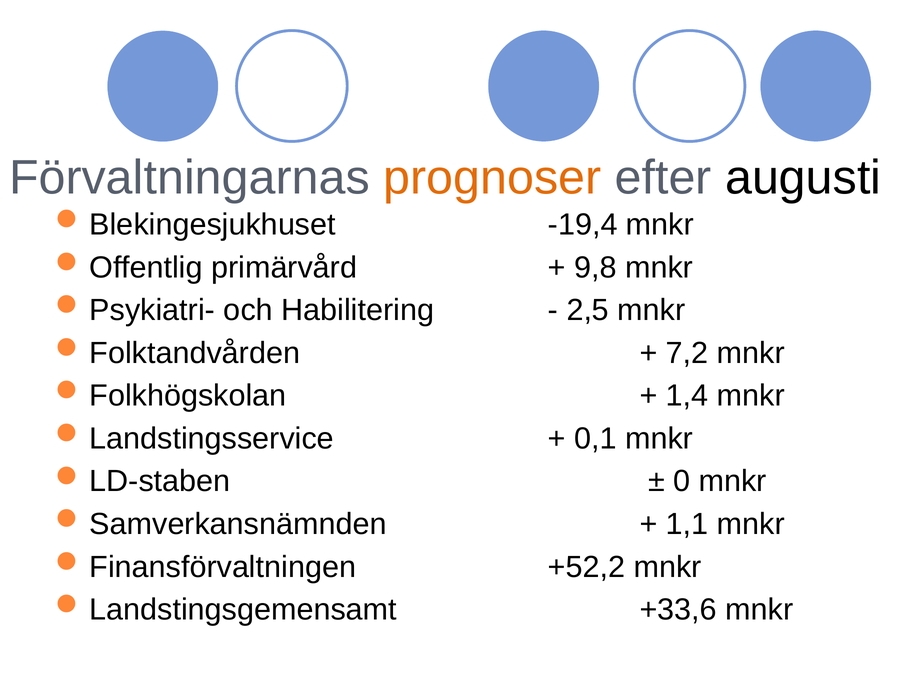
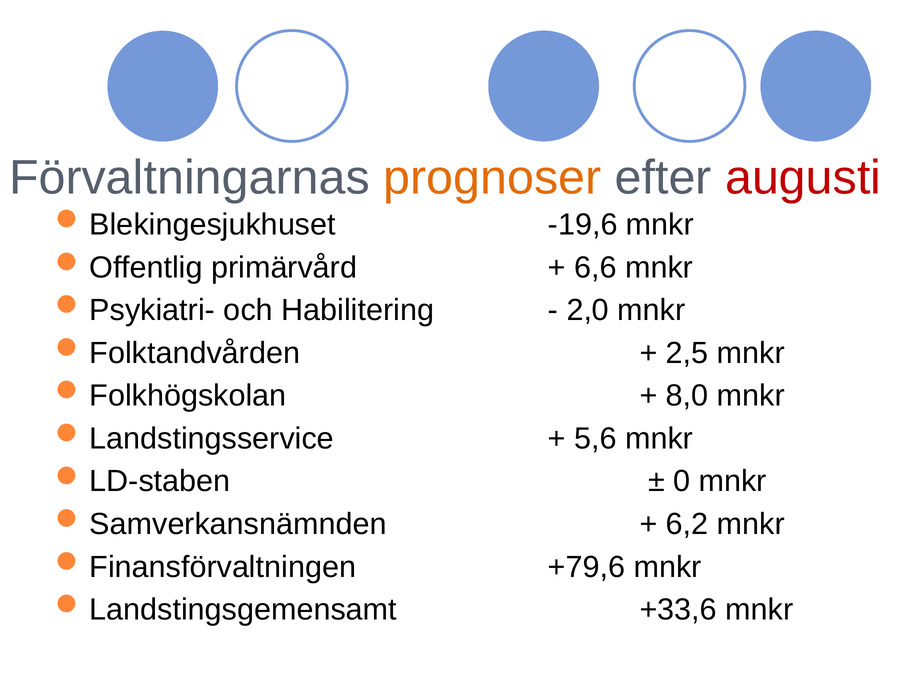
augusti colour: black -> red (803, 178)
-19,4: -19,4 -> -19,6 (583, 225)
9,8: 9,8 -> 6,6 (595, 267)
2,5: 2,5 -> 2,0 (588, 310)
7,2: 7,2 -> 2,5 (687, 353)
1,4: 1,4 -> 8,0 (687, 396)
0,1: 0,1 -> 5,6 (595, 438)
1,1: 1,1 -> 6,2 (687, 524)
+52,2: +52,2 -> +79,6 (587, 567)
